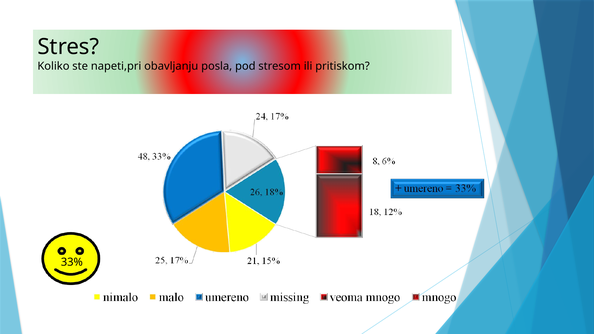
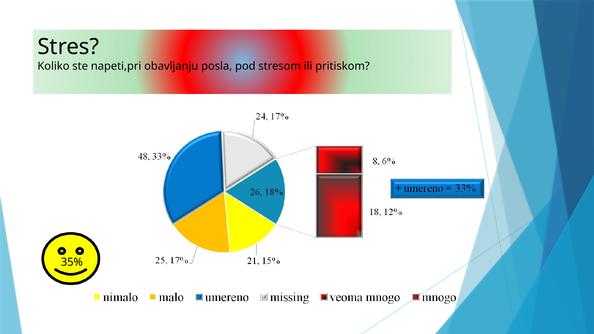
33%: 33% -> 35% (72, 262)
